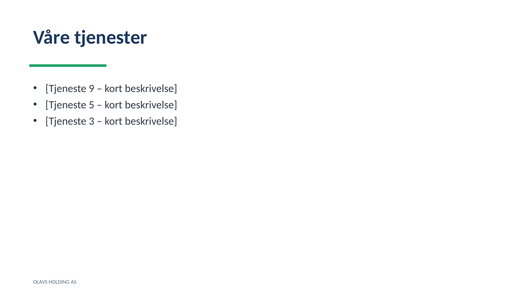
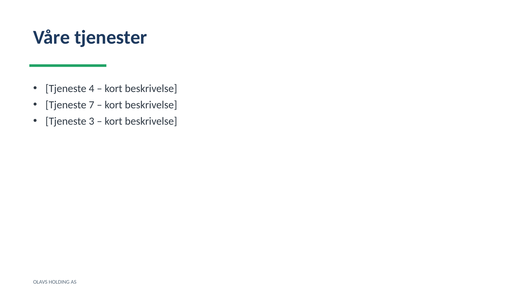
9: 9 -> 4 (92, 88)
5: 5 -> 7 (92, 105)
